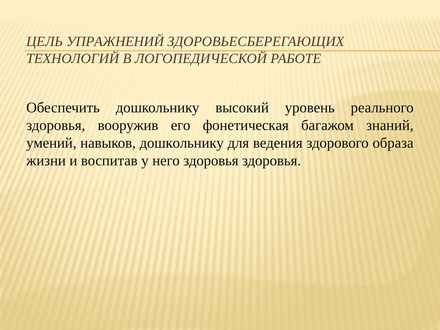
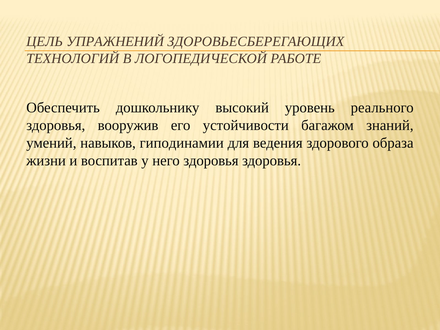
фонетическая: фонетическая -> устойчивости (246, 125)
навыков дошкольнику: дошкольнику -> гиподинамии (182, 143)
